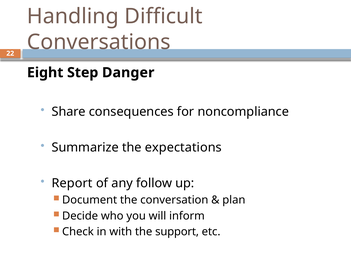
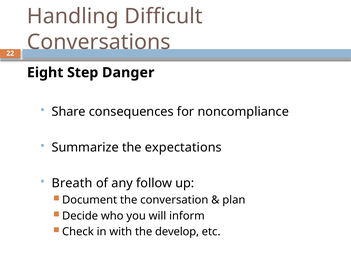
Report: Report -> Breath (72, 183)
support: support -> develop (177, 232)
